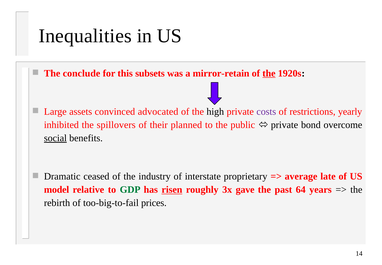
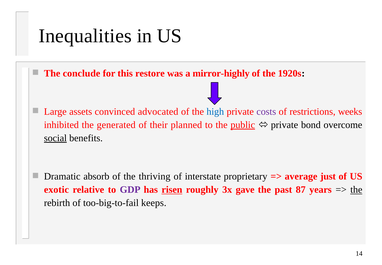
subsets: subsets -> restore (150, 73)
mirror-retain: mirror-retain -> mirror-highly (221, 73)
the underline: present -> none (269, 73)
high colour: black -> blue (215, 111)
yearly: yearly -> weeks (350, 111)
spillovers: spillovers -> generated (116, 125)
public underline: none -> present (243, 125)
ceased: ceased -> absorb (96, 176)
industry: industry -> thriving (155, 176)
late: late -> just (328, 176)
model: model -> exotic (56, 189)
GDP colour: green -> purple (130, 189)
64: 64 -> 87 (301, 189)
the underline: none -> present (356, 189)
prices: prices -> keeps (154, 203)
